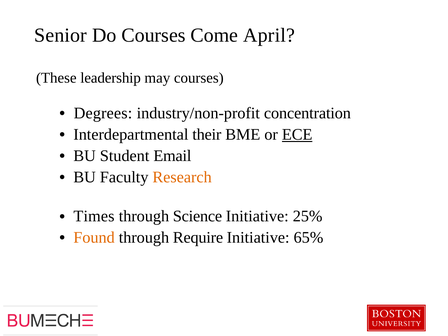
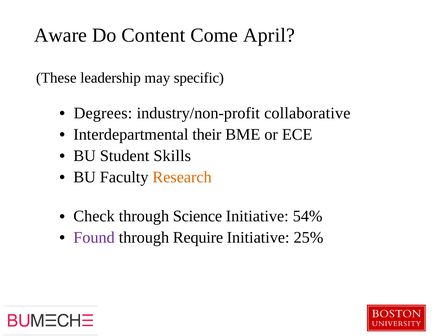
Senior: Senior -> Aware (61, 35)
Do Courses: Courses -> Content (153, 35)
may courses: courses -> specific (199, 78)
concentration: concentration -> collaborative (307, 113)
ECE underline: present -> none (297, 134)
Email: Email -> Skills (172, 156)
Times: Times -> Check (94, 216)
25%: 25% -> 54% (308, 216)
Found colour: orange -> purple (94, 238)
65%: 65% -> 25% (308, 238)
